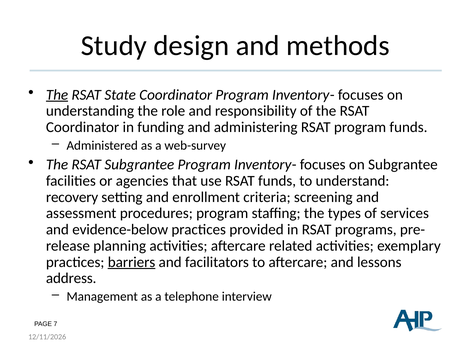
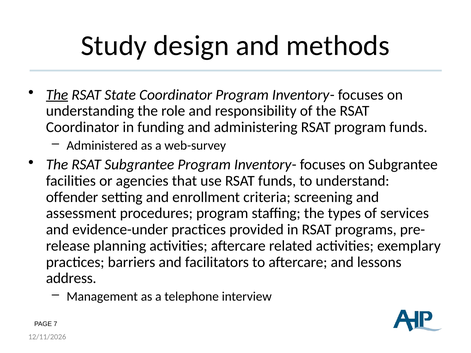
recovery: recovery -> offender (72, 197)
evidence-below: evidence-below -> evidence-under (120, 230)
barriers underline: present -> none (132, 262)
